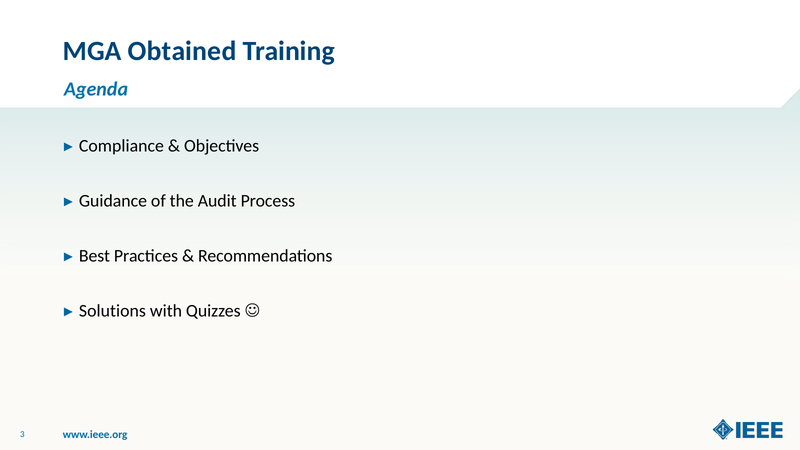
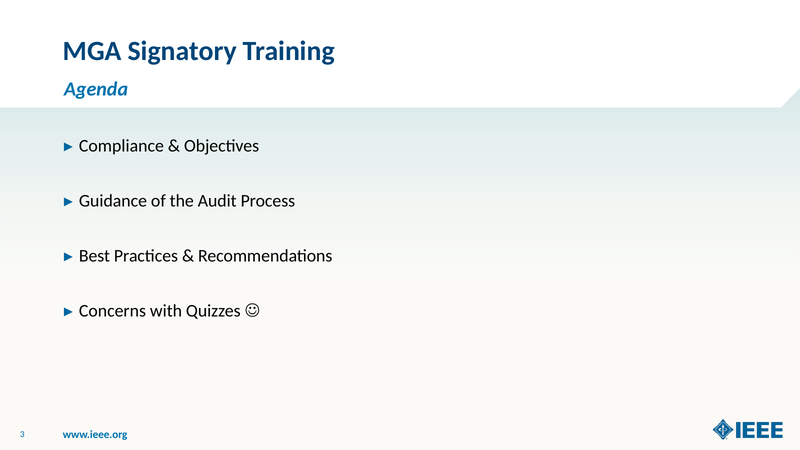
Obtained: Obtained -> Signatory (182, 51)
Solutions: Solutions -> Concerns (112, 311)
